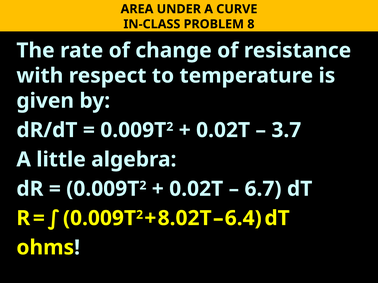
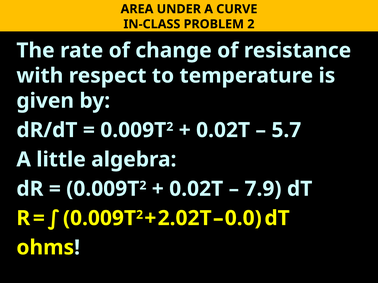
PROBLEM 8: 8 -> 2 (251, 24)
3.7: 3.7 -> 5.7 (286, 130)
6.7: 6.7 -> 7.9 (263, 189)
8.02T: 8.02T -> 2.02T (185, 219)
6.4: 6.4 -> 0.0 (243, 219)
